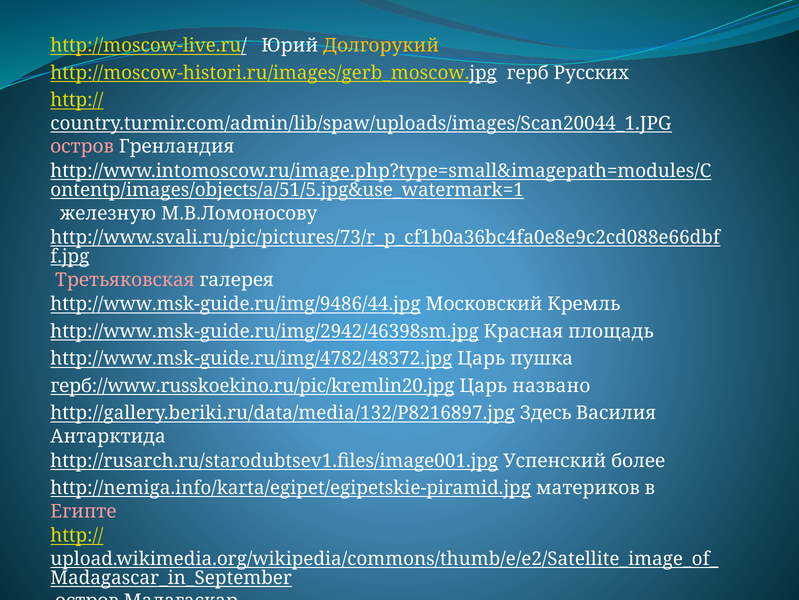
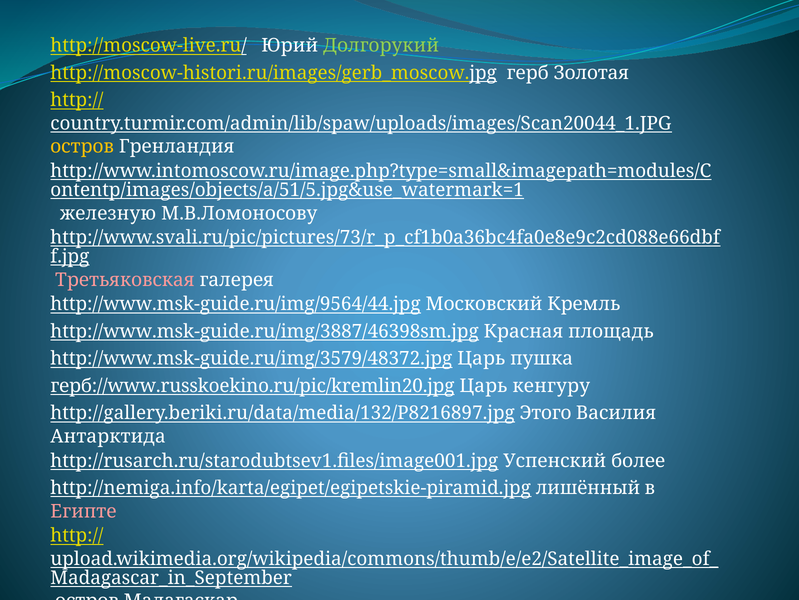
Долгорукий colour: yellow -> light green (381, 46)
Русских: Русских -> Золотая (591, 73)
остров colour: pink -> yellow (82, 147)
http://www.msk-guide.ru/img/9486/44.jpg: http://www.msk-guide.ru/img/9486/44.jpg -> http://www.msk-guide.ru/img/9564/44.jpg (235, 304)
http://www.msk-guide.ru/img/2942/46398sm.jpg: http://www.msk-guide.ru/img/2942/46398sm.jpg -> http://www.msk-guide.ru/img/3887/46398sm.jpg (265, 331)
http://www.msk-guide.ru/img/4782/48372.jpg: http://www.msk-guide.ru/img/4782/48372.jpg -> http://www.msk-guide.ru/img/3579/48372.jpg (251, 358)
названо: названо -> кенгуру (551, 385)
Здесь: Здесь -> Этого (546, 413)
материков: материков -> лишённый (588, 487)
